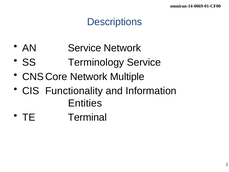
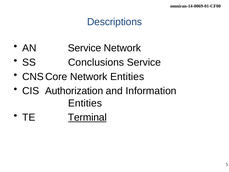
Terminology: Terminology -> Conclusions (96, 62)
Network Multiple: Multiple -> Entities (127, 77)
Functionality: Functionality -> Authorization (74, 91)
Terminal underline: none -> present (87, 117)
